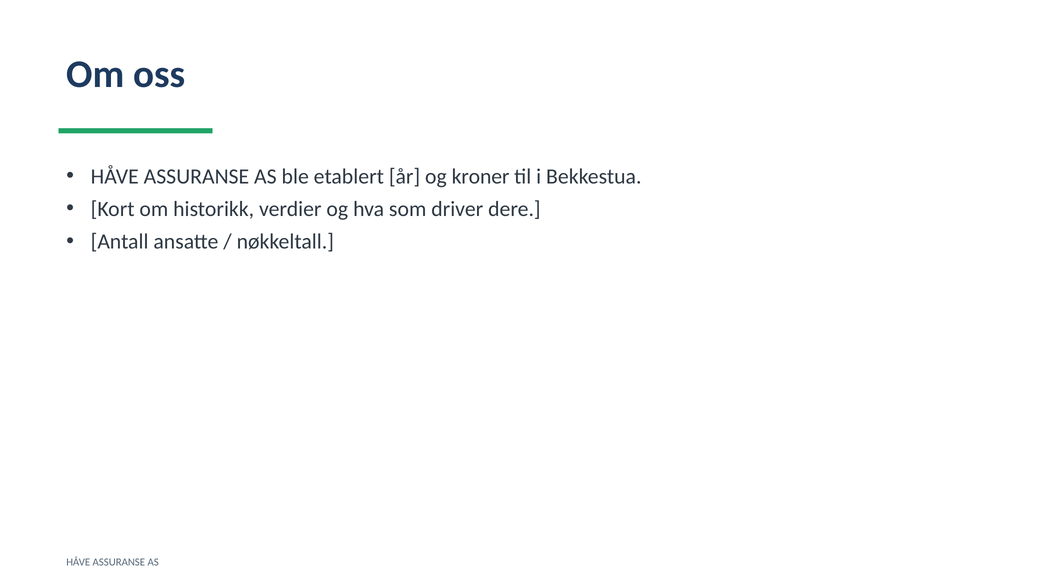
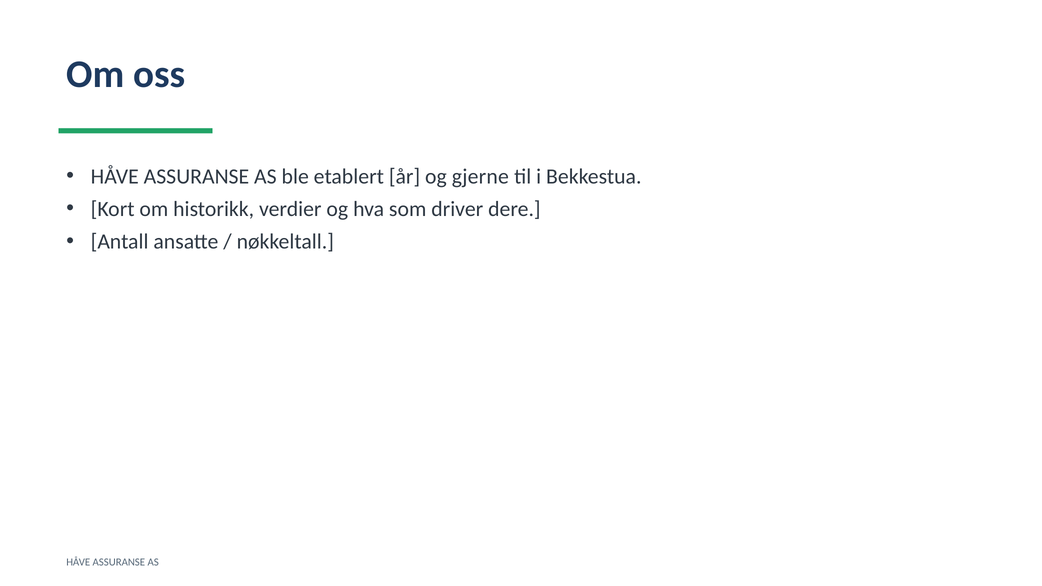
kroner: kroner -> gjerne (480, 176)
